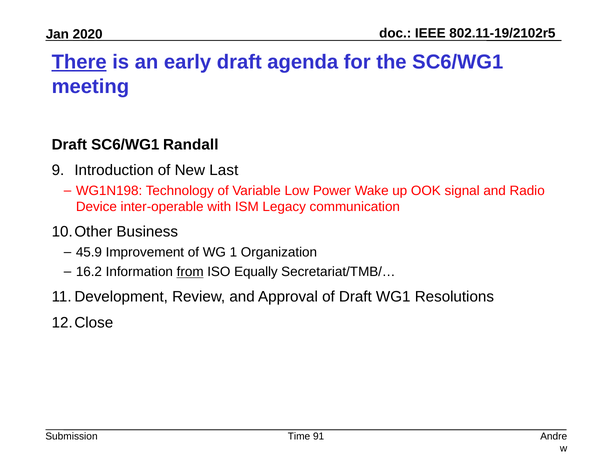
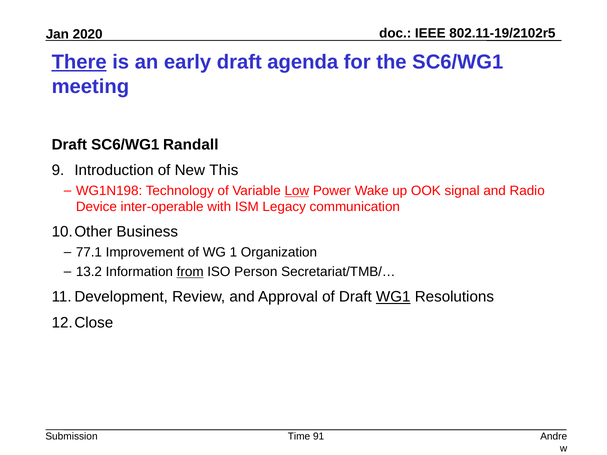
Last: Last -> This (224, 171)
Low underline: none -> present (297, 191)
45.9: 45.9 -> 77.1 (89, 253)
16.2: 16.2 -> 13.2 (89, 272)
Equally: Equally -> Person (256, 272)
WG1 underline: none -> present (393, 297)
